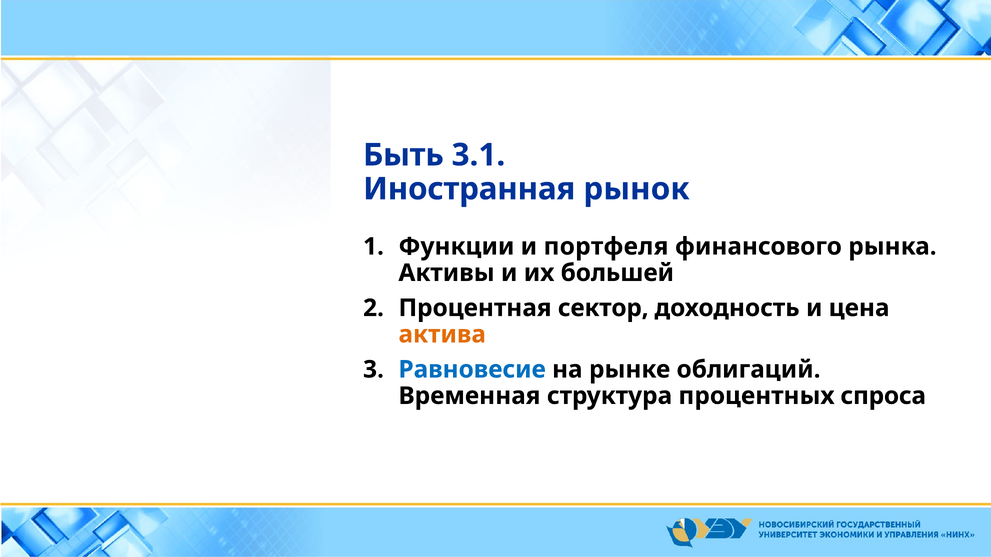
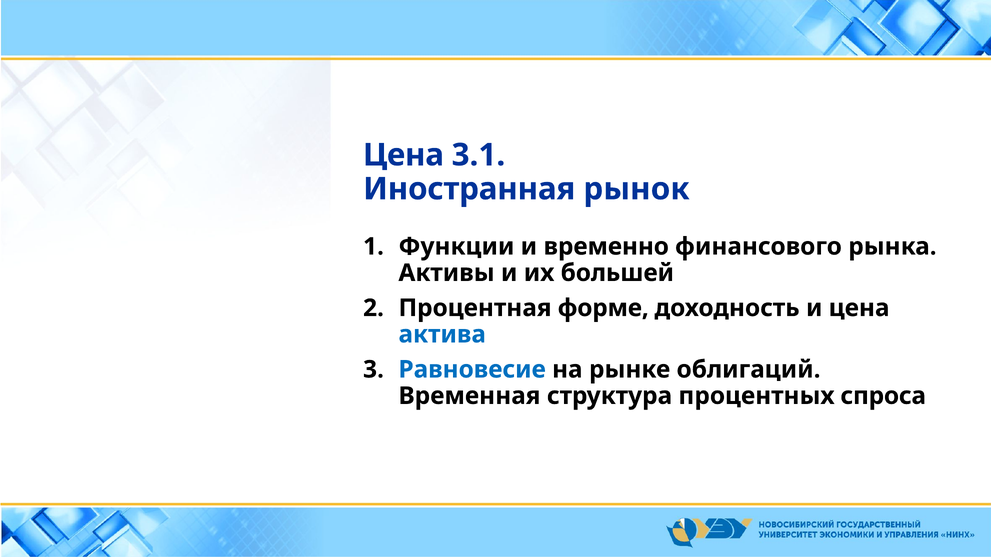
Быть: Быть -> Цена (403, 155)
портфеля: портфеля -> временно (606, 247)
сектор: сектор -> форме (603, 308)
актива colour: orange -> blue (442, 335)
